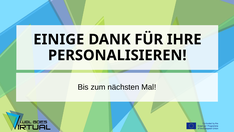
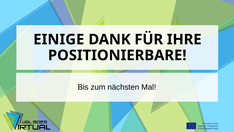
PERSONALISIEREN: PERSONALISIEREN -> POSITIONIERBARE (117, 55)
